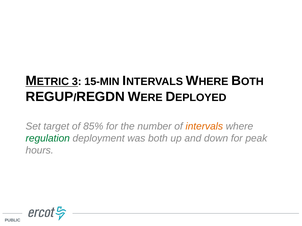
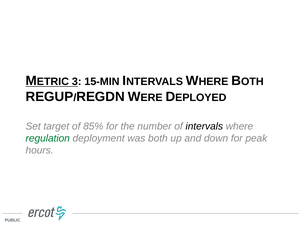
intervals colour: orange -> black (204, 127)
